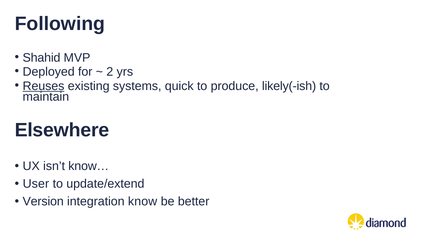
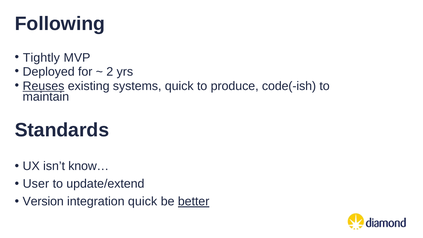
Shahid: Shahid -> Tightly (41, 58)
likely(-ish: likely(-ish -> code(-ish (289, 86)
Elsewhere: Elsewhere -> Standards (62, 130)
integration know: know -> quick (143, 202)
better underline: none -> present (194, 202)
